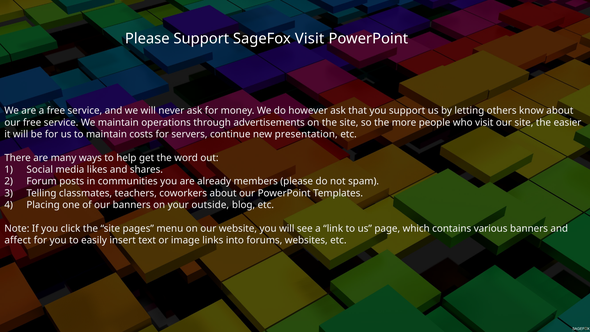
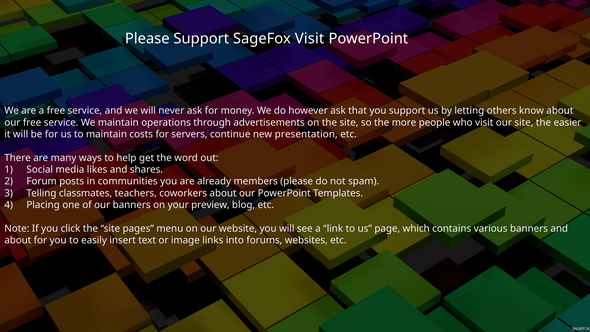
outside: outside -> preview (210, 205)
affect: affect -> about (18, 240)
